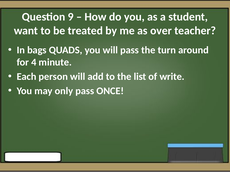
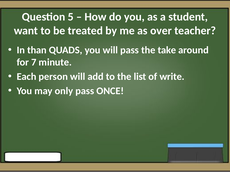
9: 9 -> 5 (71, 17)
bags: bags -> than (37, 50)
turn: turn -> take (167, 50)
4: 4 -> 7 (34, 62)
